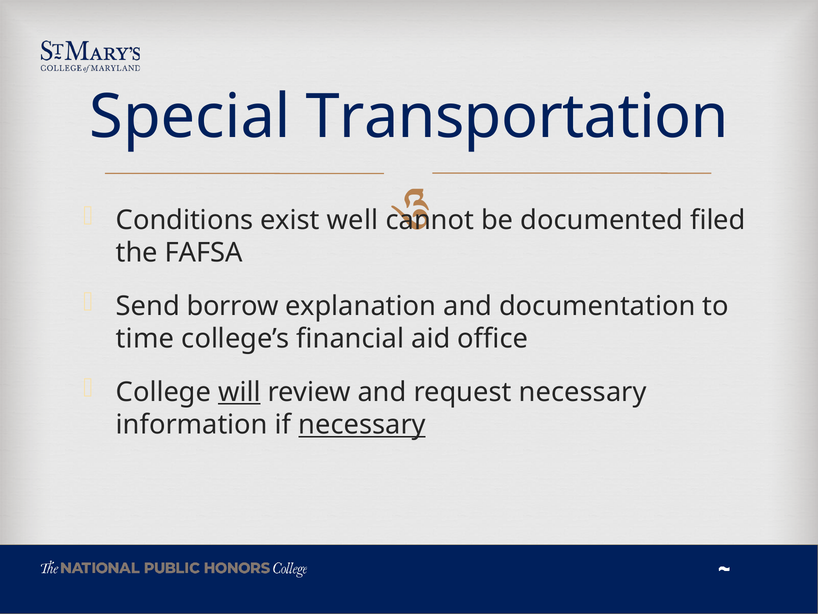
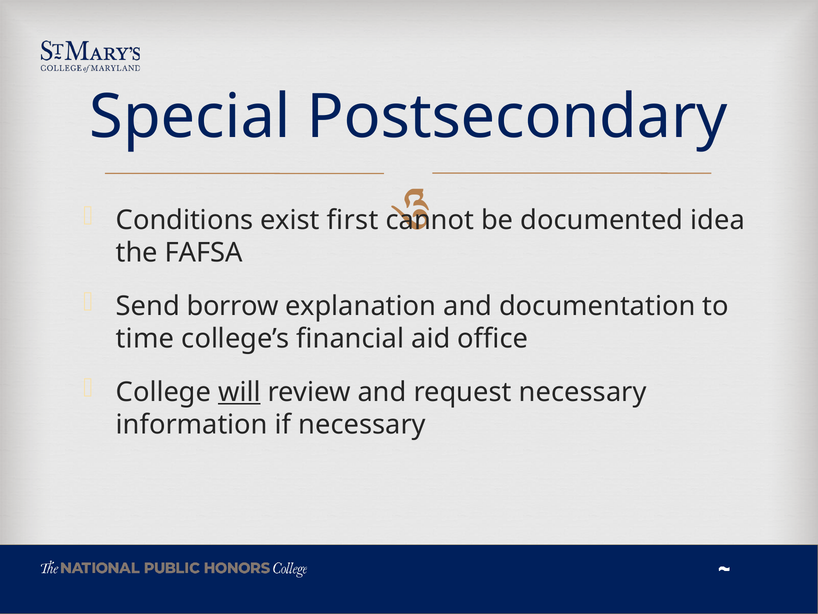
Transportation: Transportation -> Postsecondary (517, 117)
well: well -> first (353, 220)
filed: filed -> idea (718, 220)
necessary underline: present -> none (362, 425)
